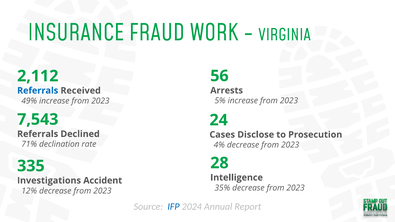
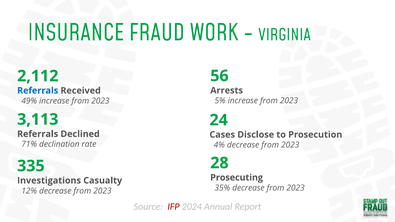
7,543: 7,543 -> 3,113 (38, 120)
Intelligence: Intelligence -> Prosecuting (237, 178)
Accident: Accident -> Casualty (103, 181)
IFP colour: blue -> red (174, 207)
